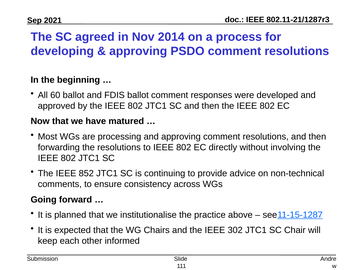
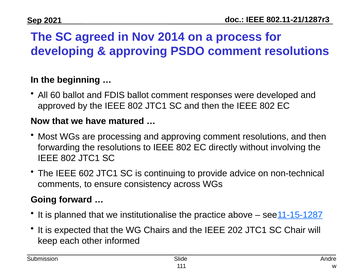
852: 852 -> 602 (86, 173)
302: 302 -> 202 (235, 230)
